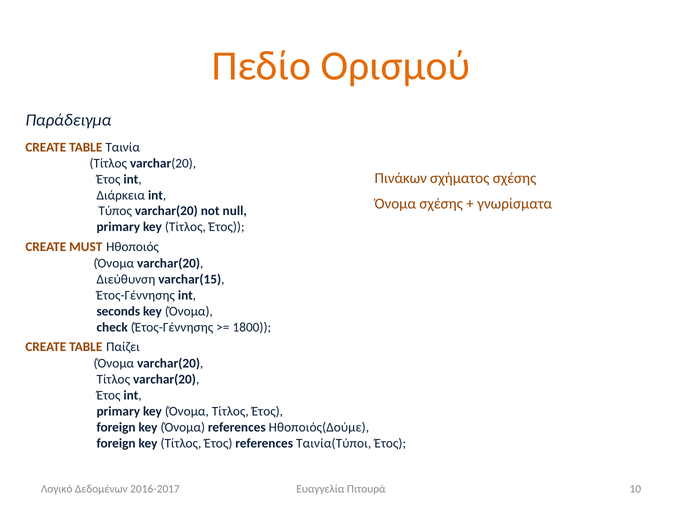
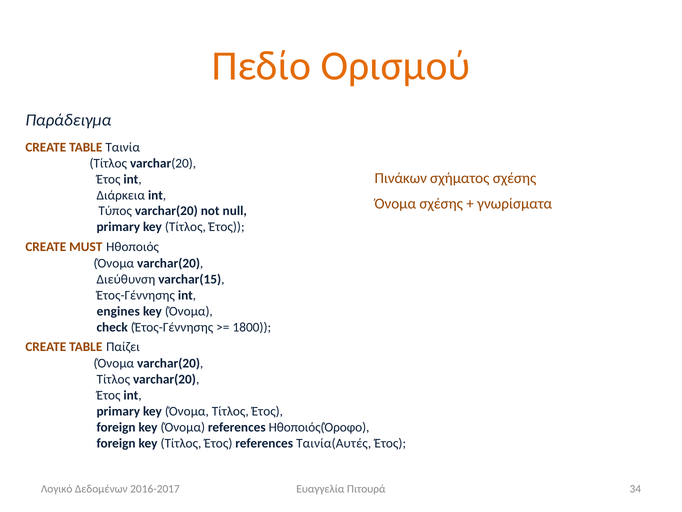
seconds: seconds -> engines (118, 311)
Ηθοποιός(Δούμε: Ηθοποιός(Δούμε -> Ηθοποιός(Όροφο (319, 427)
Ταινία(Τύποι: Ταινία(Τύποι -> Ταινία(Αυτές (334, 443)
10: 10 -> 34 (635, 488)
